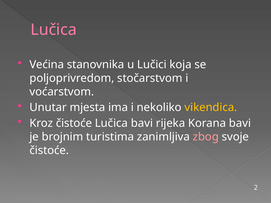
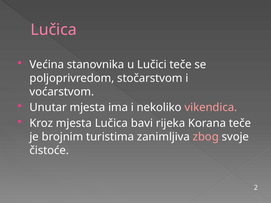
Lučici koja: koja -> teče (181, 65)
vikendica colour: yellow -> pink (211, 108)
Kroz čistoće: čistoće -> mjesta (74, 123)
Korana bavi: bavi -> teče (240, 123)
